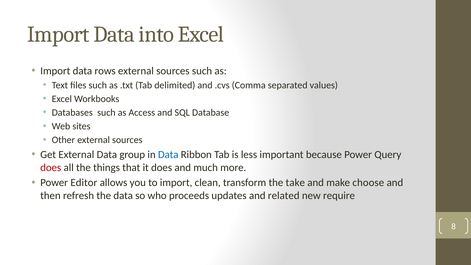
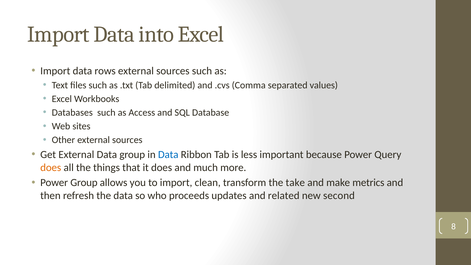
does colour: red -> orange (51, 168)
Power Editor: Editor -> Group (84, 183)
choose: choose -> metrics (368, 183)
require: require -> second (339, 196)
